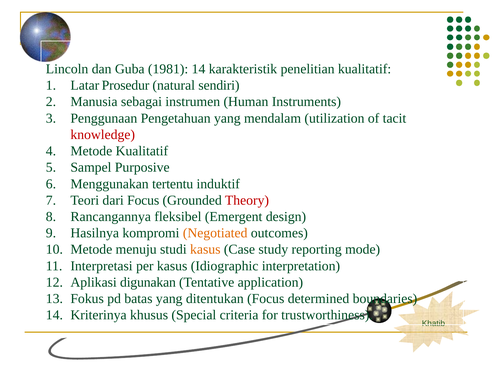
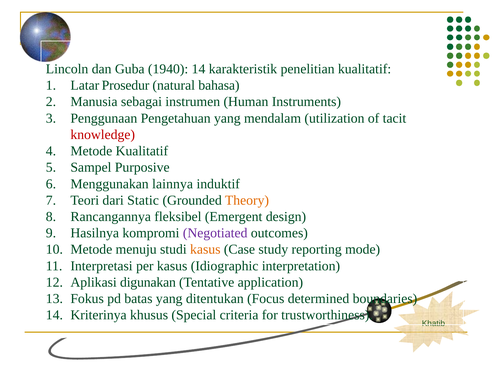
1981: 1981 -> 1940 (168, 69)
sendiri: sendiri -> bahasa (219, 85)
tertentu: tertentu -> lainnya (173, 184)
dari Focus: Focus -> Static (143, 200)
Theory colour: red -> orange (247, 200)
Negotiated colour: orange -> purple (215, 233)
